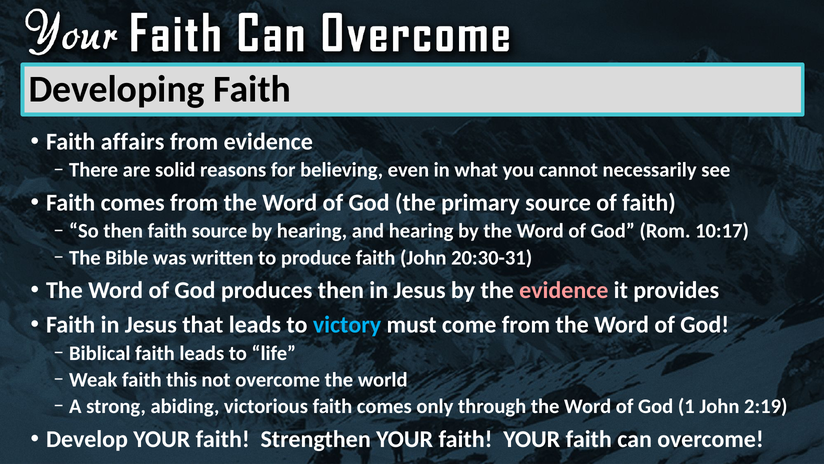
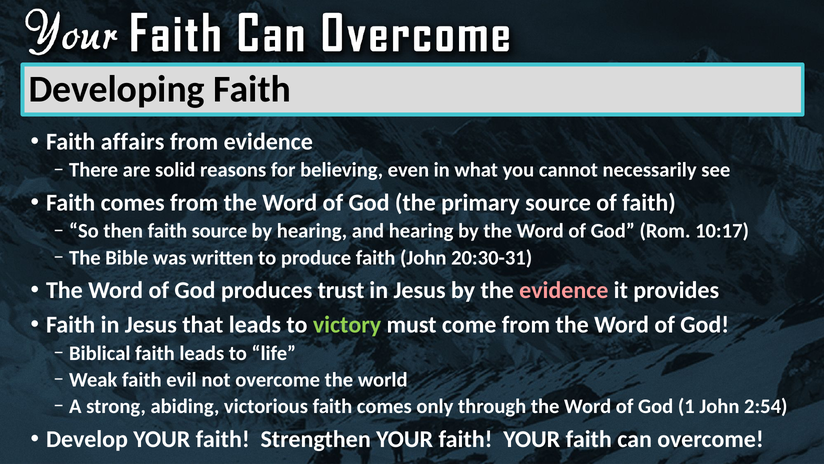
produces then: then -> trust (341, 290)
victory colour: light blue -> light green (347, 325)
this: this -> evil (181, 379)
2:19: 2:19 -> 2:54 (766, 406)
